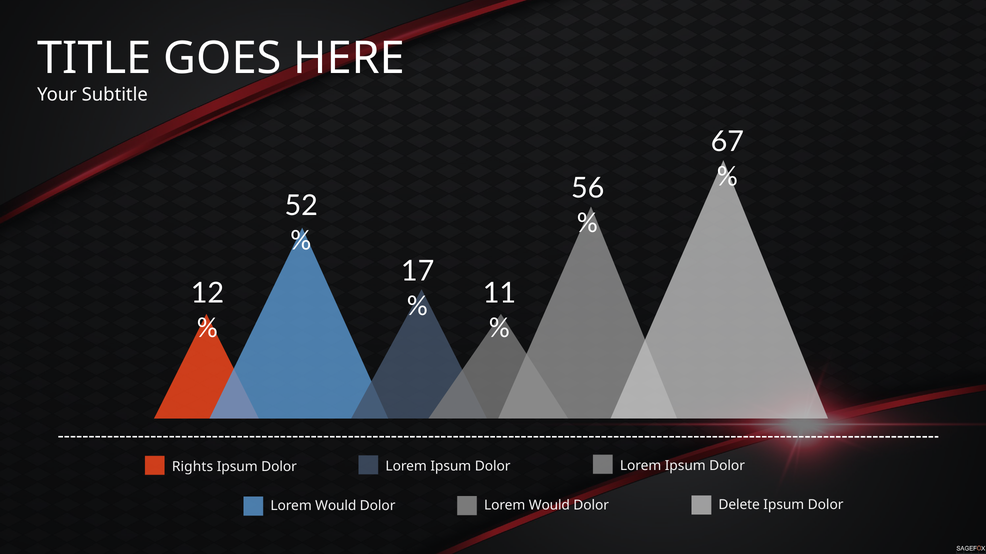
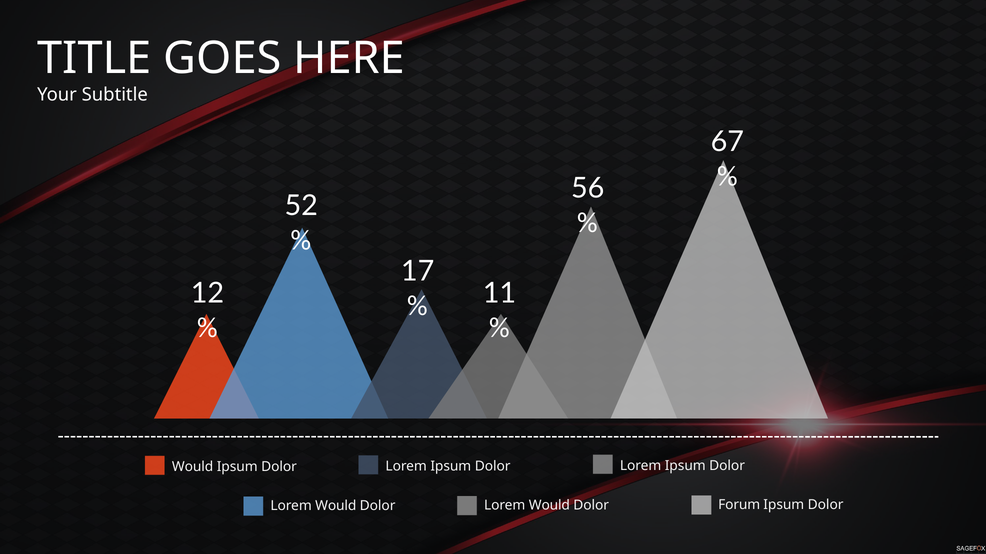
Rights: Rights -> Would (193, 467)
Delete: Delete -> Forum (739, 505)
